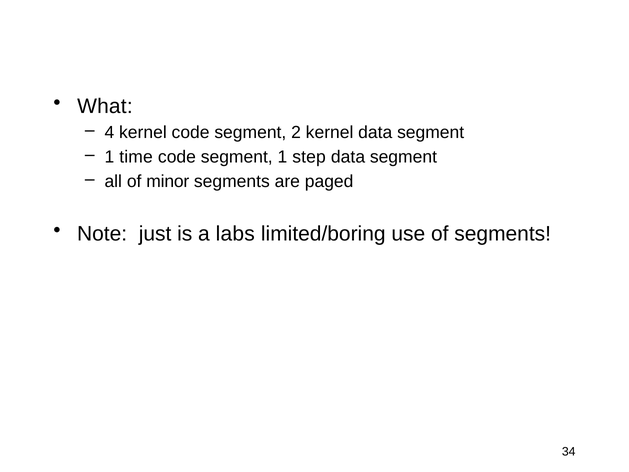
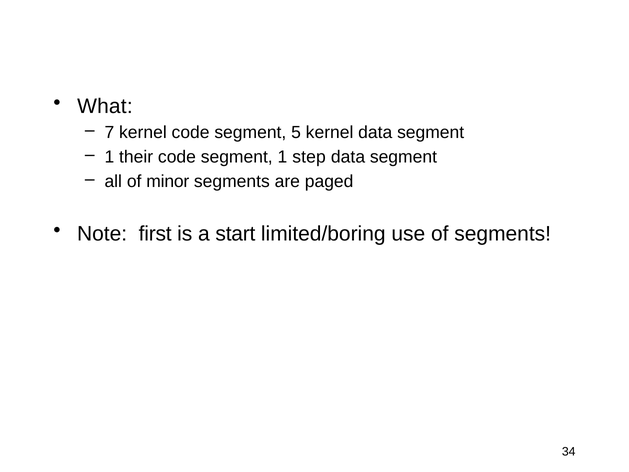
4: 4 -> 7 (109, 133)
2: 2 -> 5 (296, 133)
time: time -> their (136, 157)
just: just -> first (155, 234)
labs: labs -> start (235, 234)
